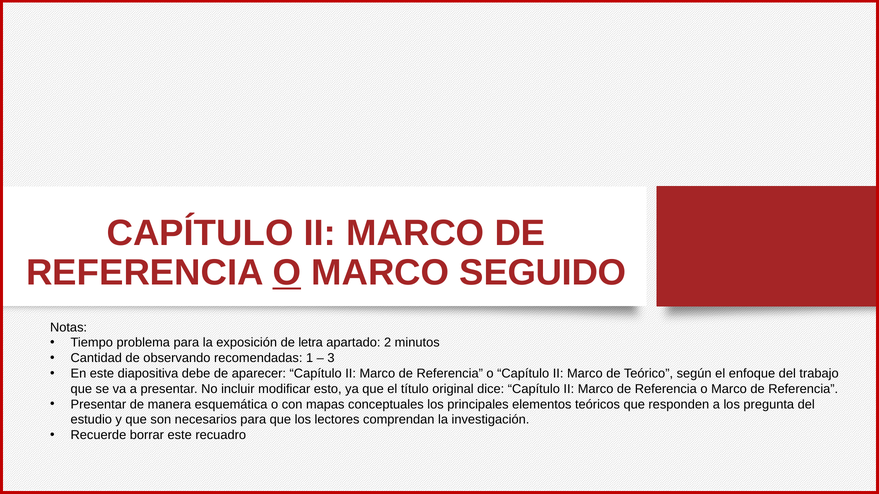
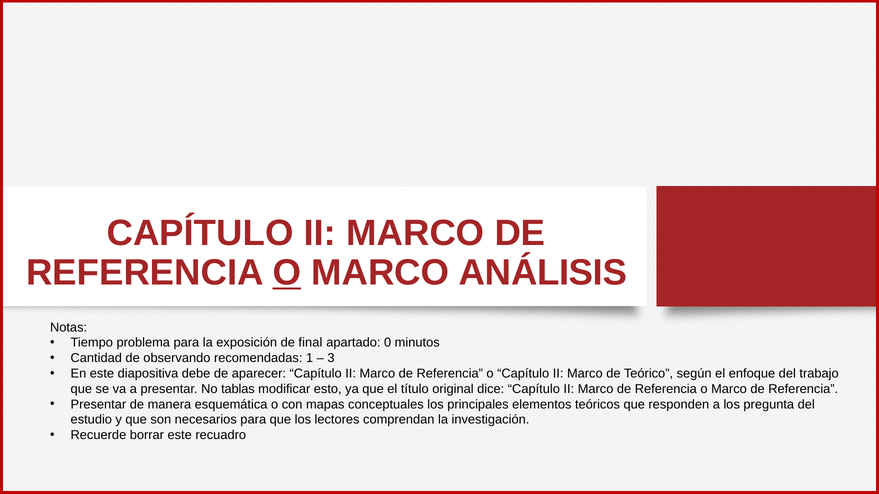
SEGUIDO: SEGUIDO -> ANÁLISIS (543, 273)
letra: letra -> final (310, 343)
2: 2 -> 0 (388, 343)
incluir: incluir -> tablas (238, 389)
